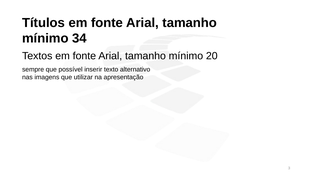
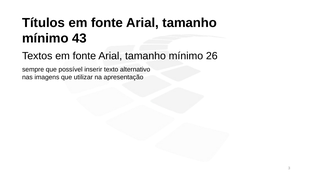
34: 34 -> 43 (79, 39)
20: 20 -> 26 (212, 56)
